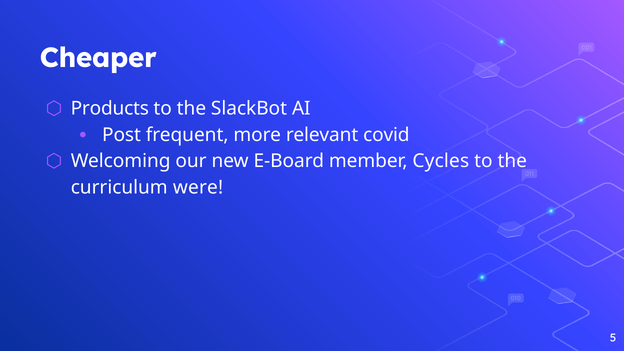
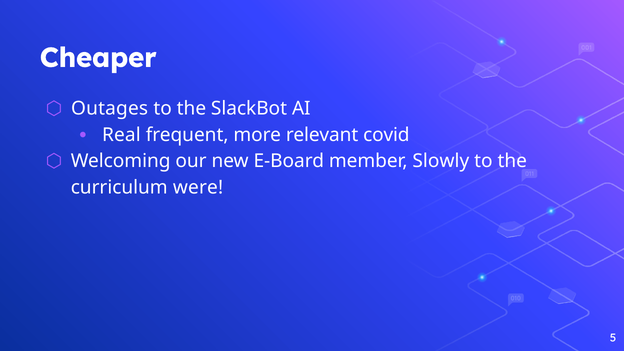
Products: Products -> Outages (110, 108)
Post: Post -> Real (121, 135)
Cycles: Cycles -> Slowly (441, 161)
